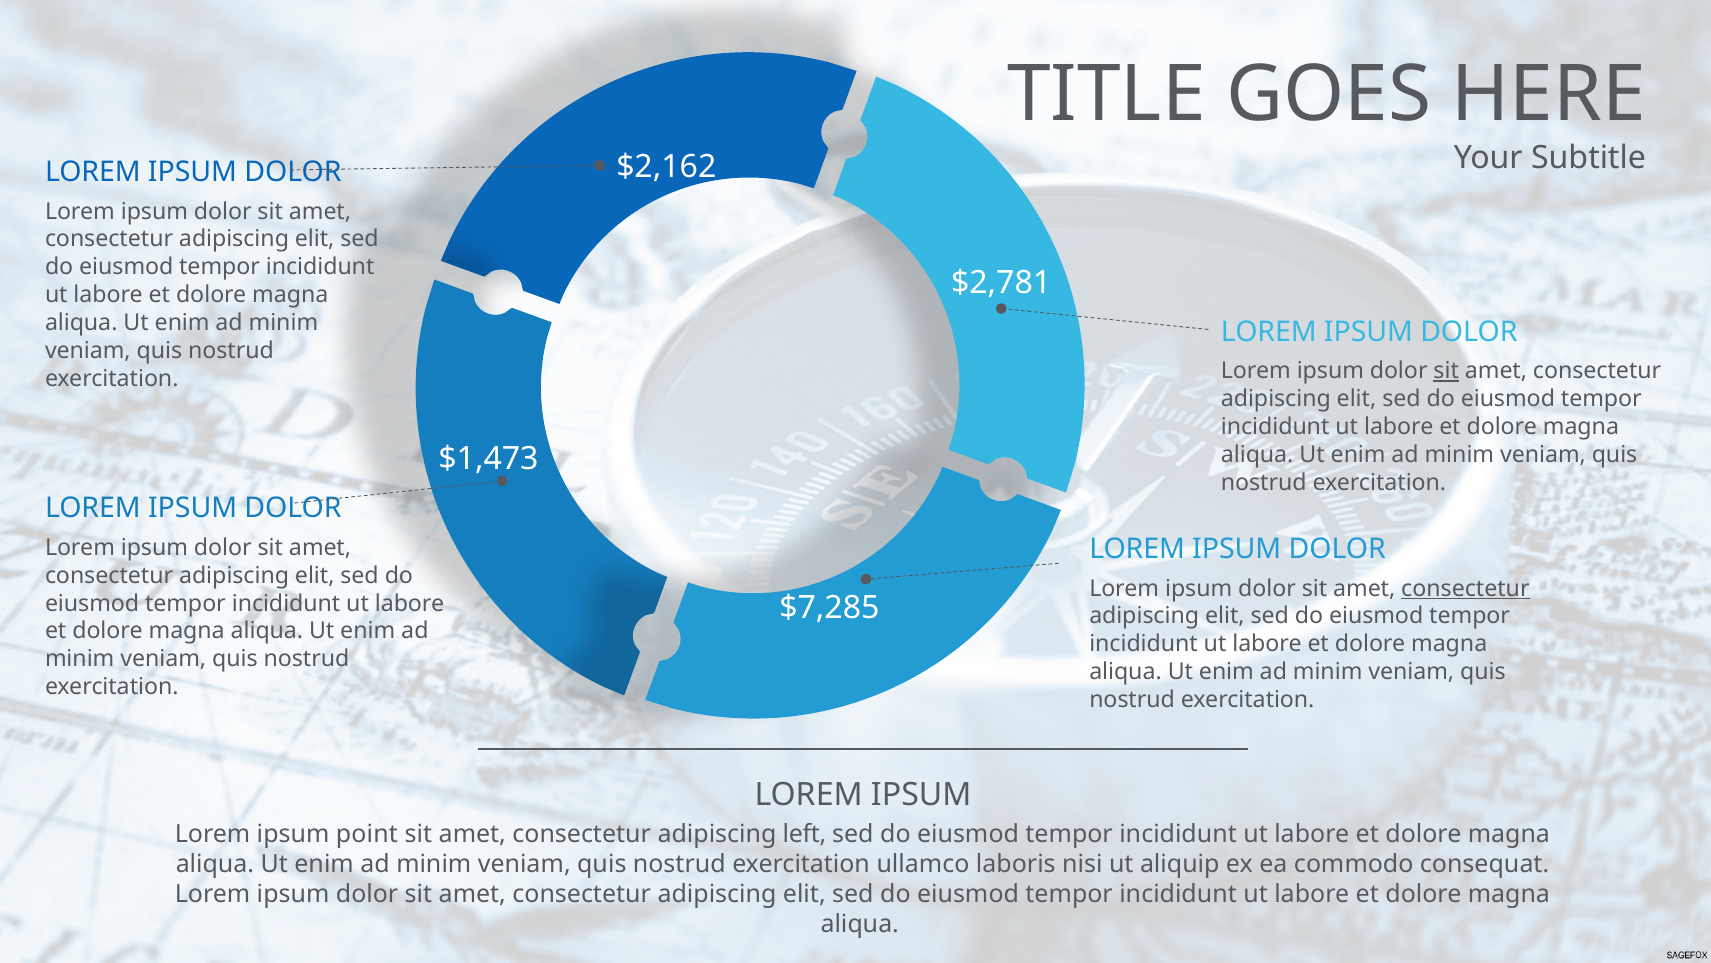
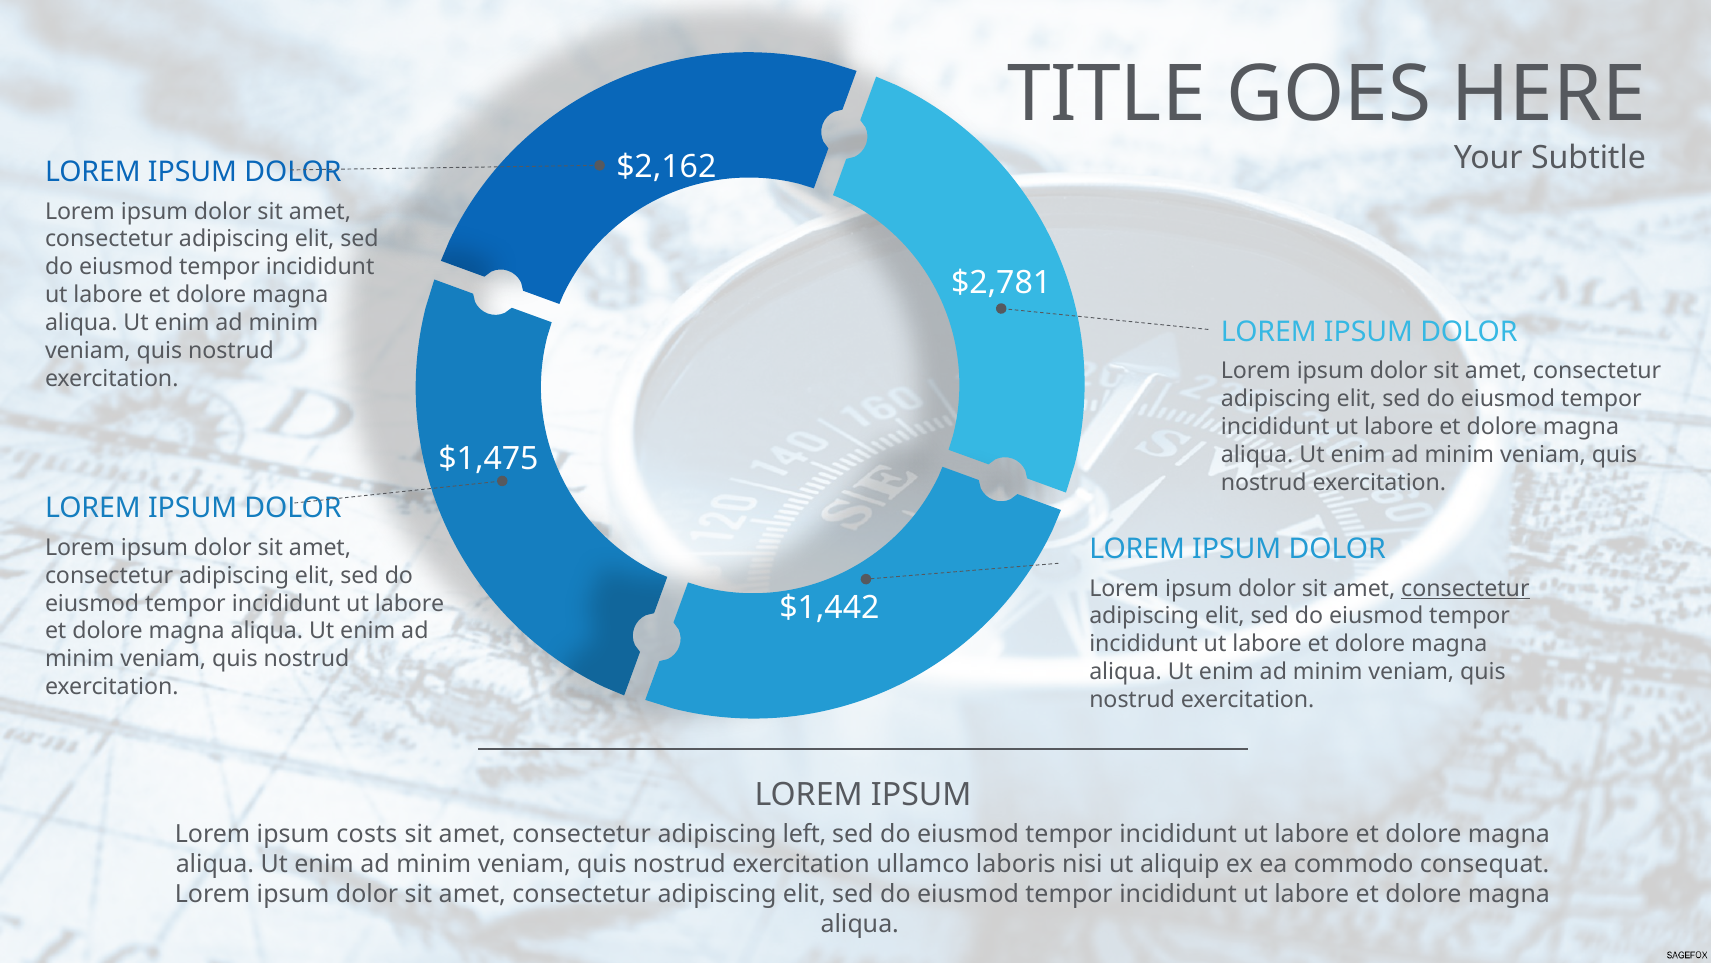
sit underline: present -> none (1446, 371)
$1,473: $1,473 -> $1,475 (489, 459)
$7,285: $7,285 -> $1,442 (829, 608)
point: point -> costs (367, 833)
